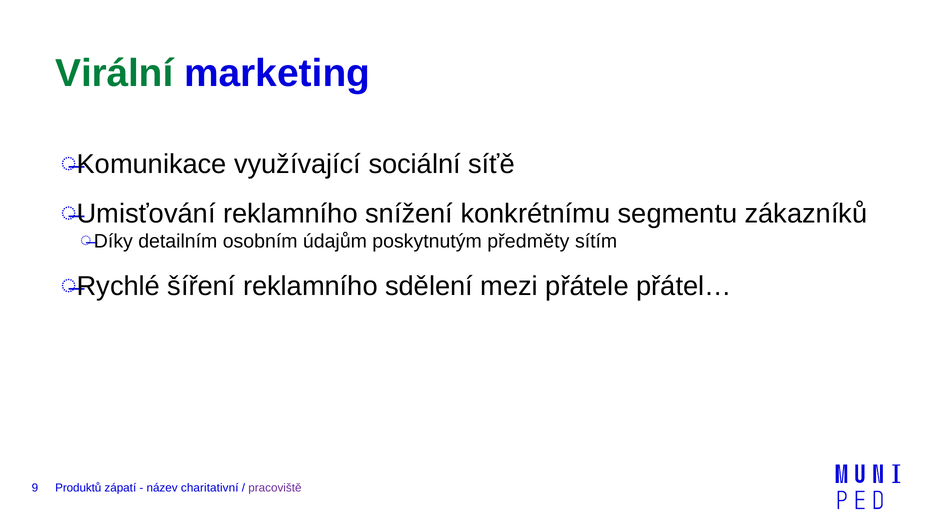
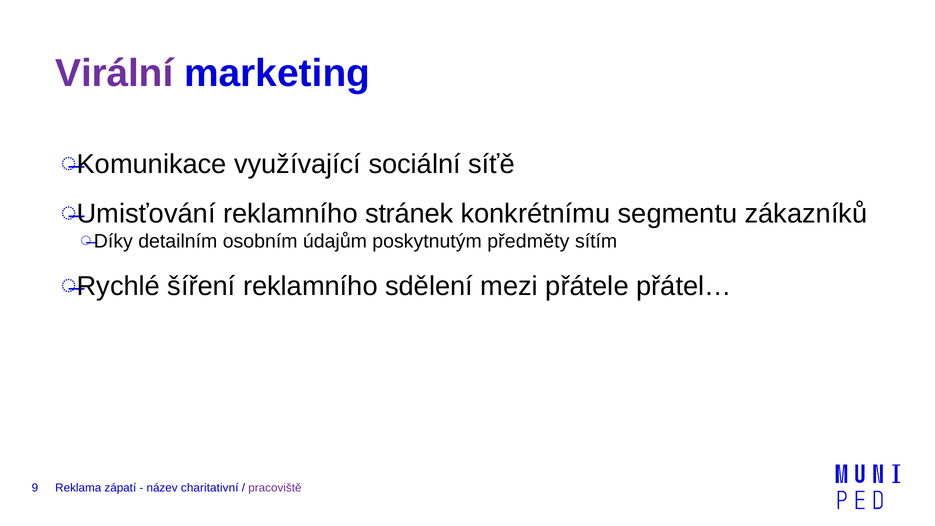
Virální colour: green -> purple (114, 74)
snížení: snížení -> stránek (409, 214)
Produktů: Produktů -> Reklama (78, 488)
